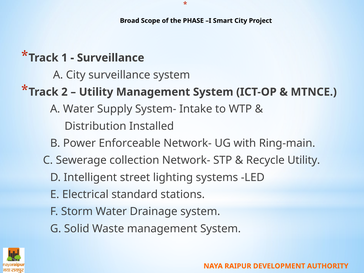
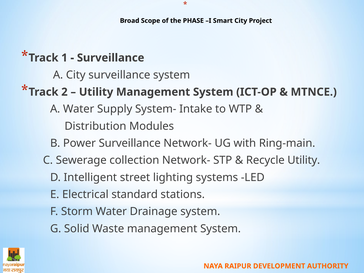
Installed: Installed -> Modules (152, 126)
Power Enforceable: Enforceable -> Surveillance (130, 143)
